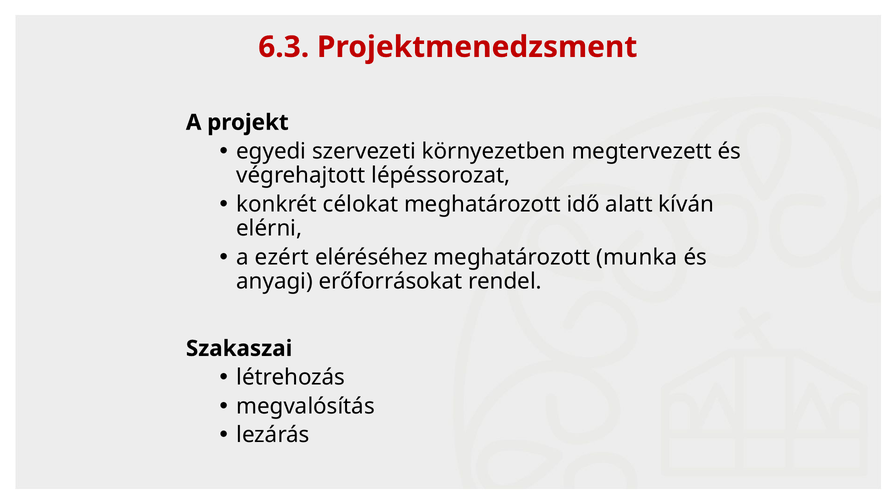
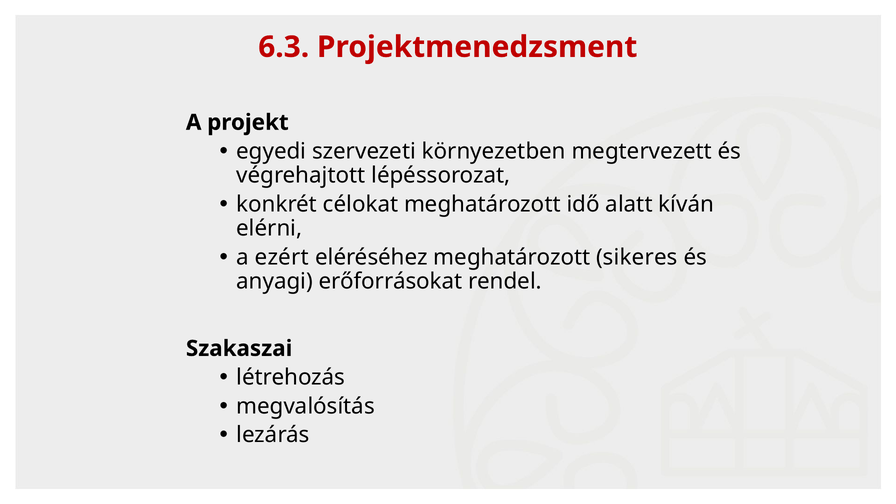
munka: munka -> sikeres (637, 257)
